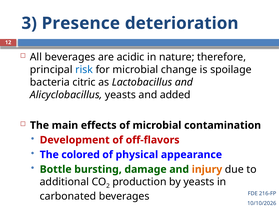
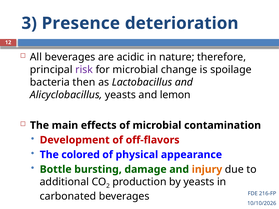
risk colour: blue -> purple (84, 70)
citric: citric -> then (84, 82)
added: added -> lemon (175, 95)
